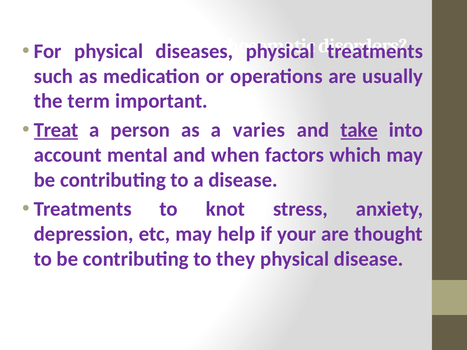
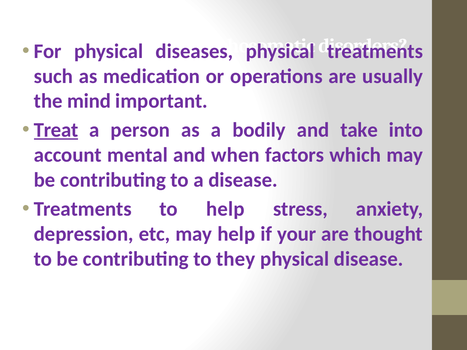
term: term -> mind (89, 101)
varies: varies -> bodily (259, 130)
take underline: present -> none (359, 130)
to knot: knot -> help (225, 209)
